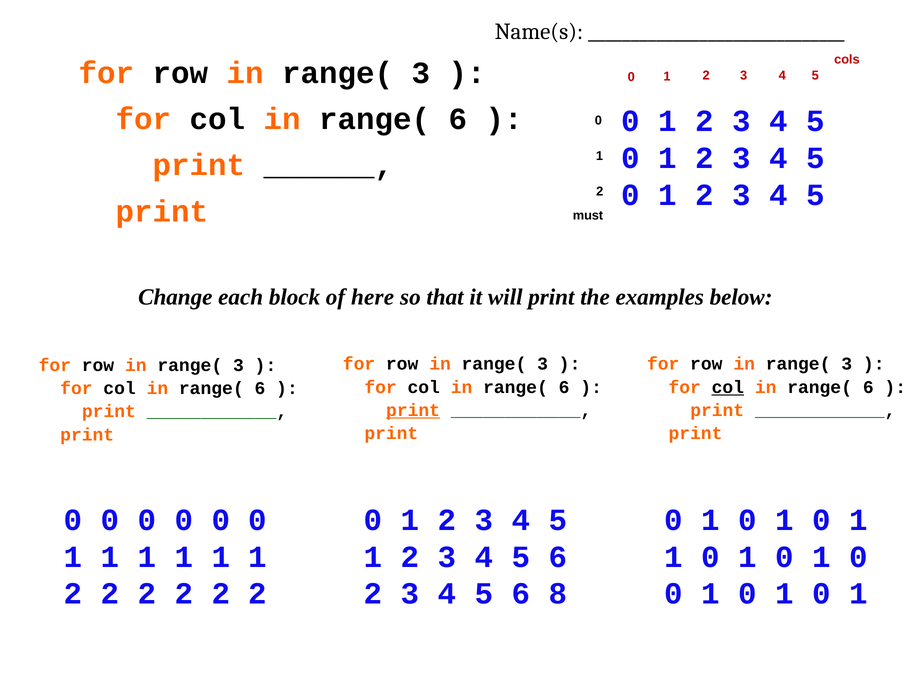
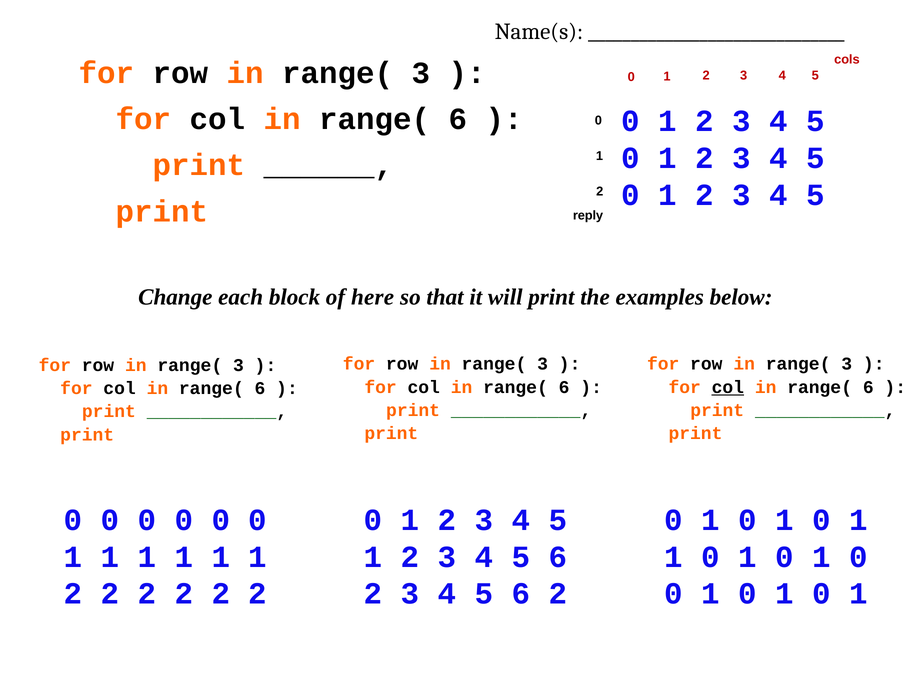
must: must -> reply (588, 215)
print underline: present -> none (413, 410)
8: 8 -> 2 (558, 594)
